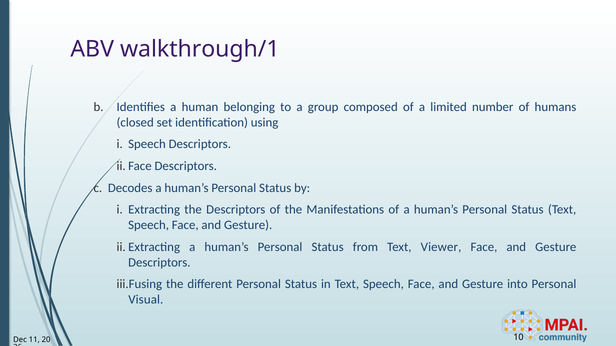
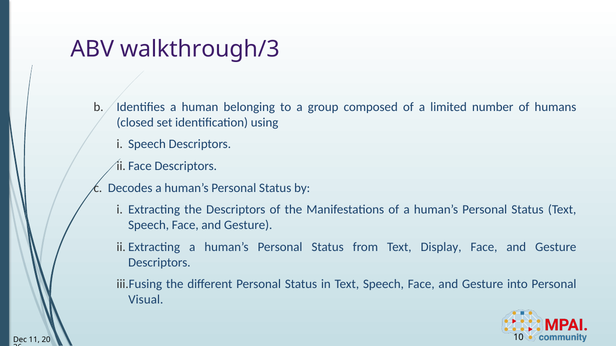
walkthrough/1: walkthrough/1 -> walkthrough/3 (200, 49)
Viewer: Viewer -> Display (441, 247)
